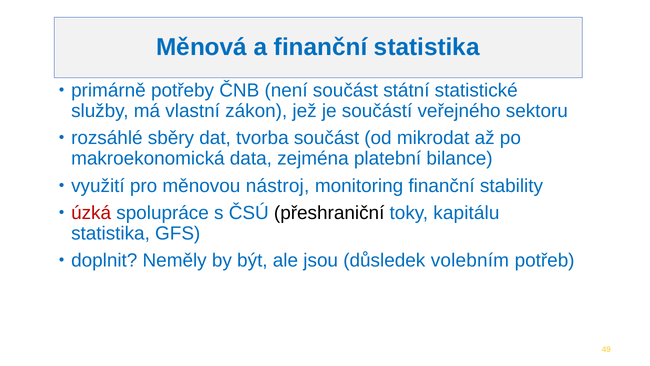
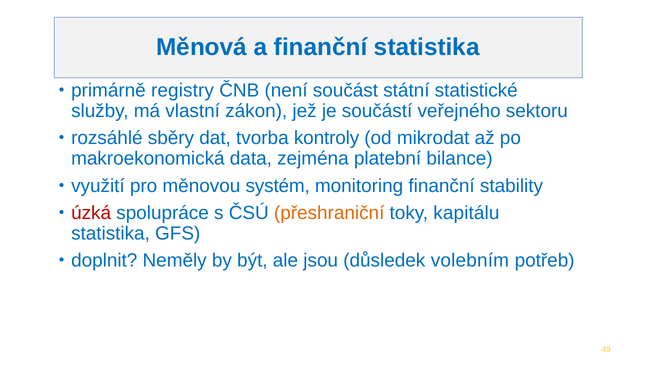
potřeby: potřeby -> registry (182, 90)
tvorba součást: součást -> kontroly (327, 138)
nástroj: nástroj -> systém (278, 186)
přeshraniční colour: black -> orange (329, 213)
